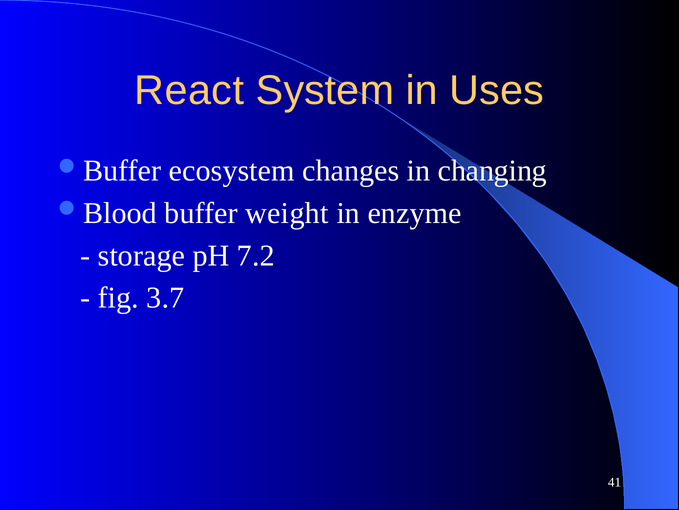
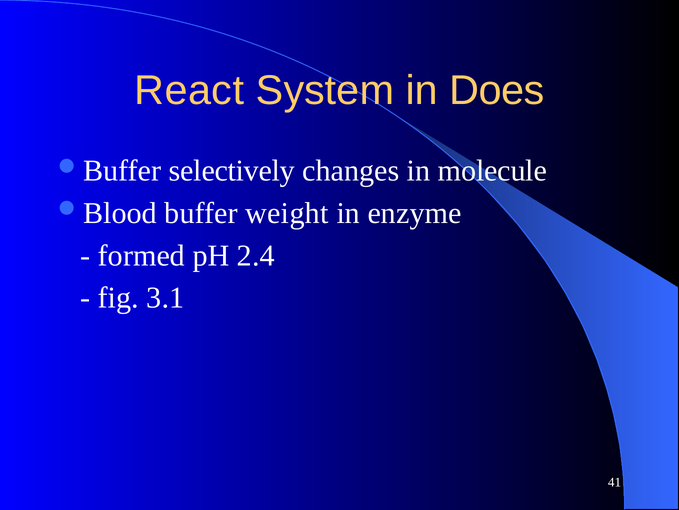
Uses: Uses -> Does (497, 91)
ecosystem: ecosystem -> selectively (232, 171)
changing: changing -> molecule (492, 171)
storage: storage -> formed (141, 255)
7.2: 7.2 -> 2.4 (256, 255)
3.7: 3.7 -> 3.1 (165, 298)
